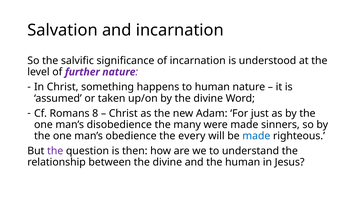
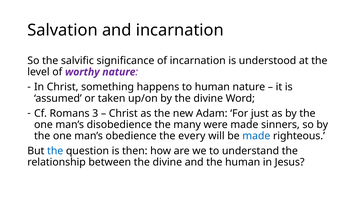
further: further -> worthy (82, 72)
8: 8 -> 3 (95, 113)
the colour: purple -> blue (55, 151)
